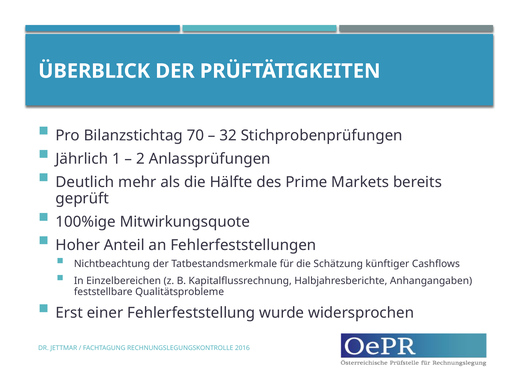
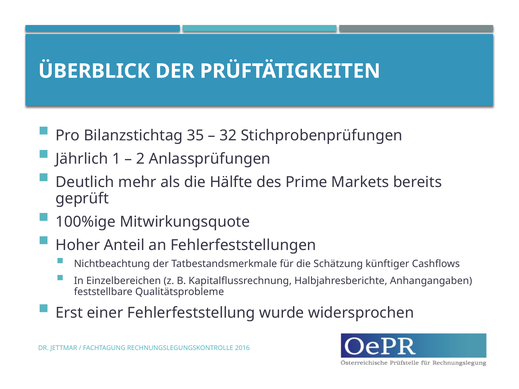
70: 70 -> 35 (195, 136)
